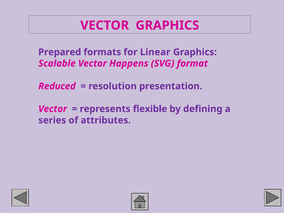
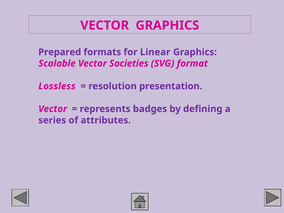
Happens: Happens -> Societies (129, 63)
Reduced: Reduced -> Lossless (57, 86)
flexible: flexible -> badges (150, 109)
